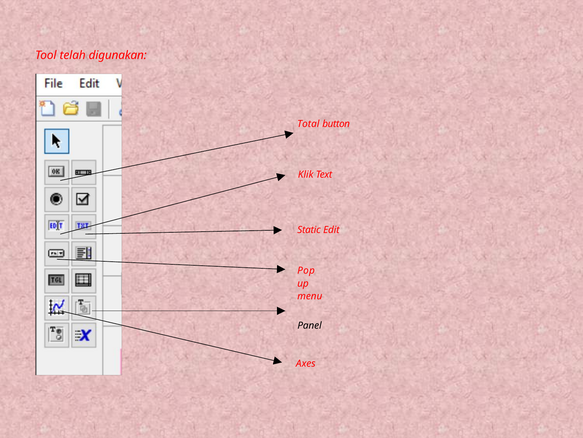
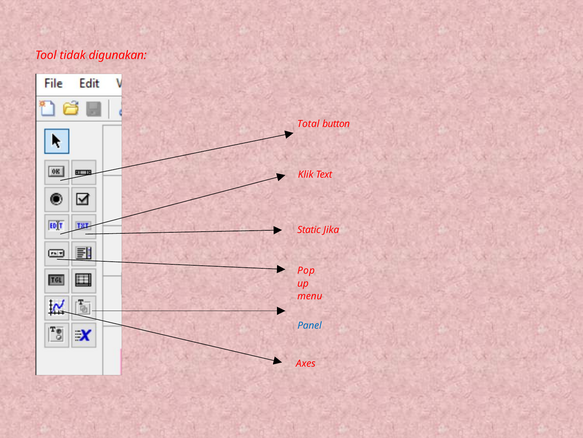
telah: telah -> tidak (73, 55)
Edit: Edit -> Jika (331, 229)
Panel colour: black -> blue (310, 325)
